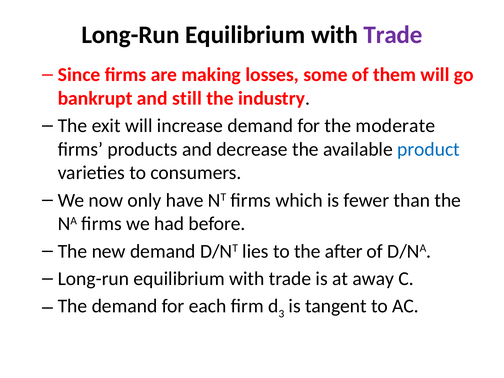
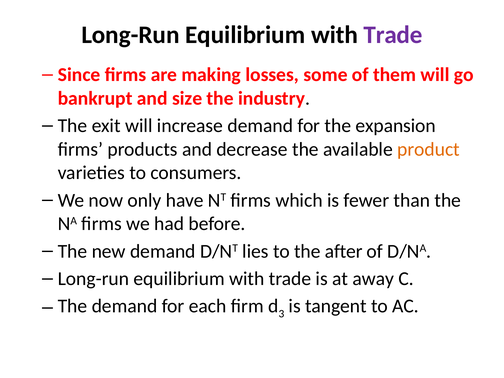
still: still -> size (187, 98)
moderate: moderate -> expansion (396, 126)
product colour: blue -> orange (429, 149)
